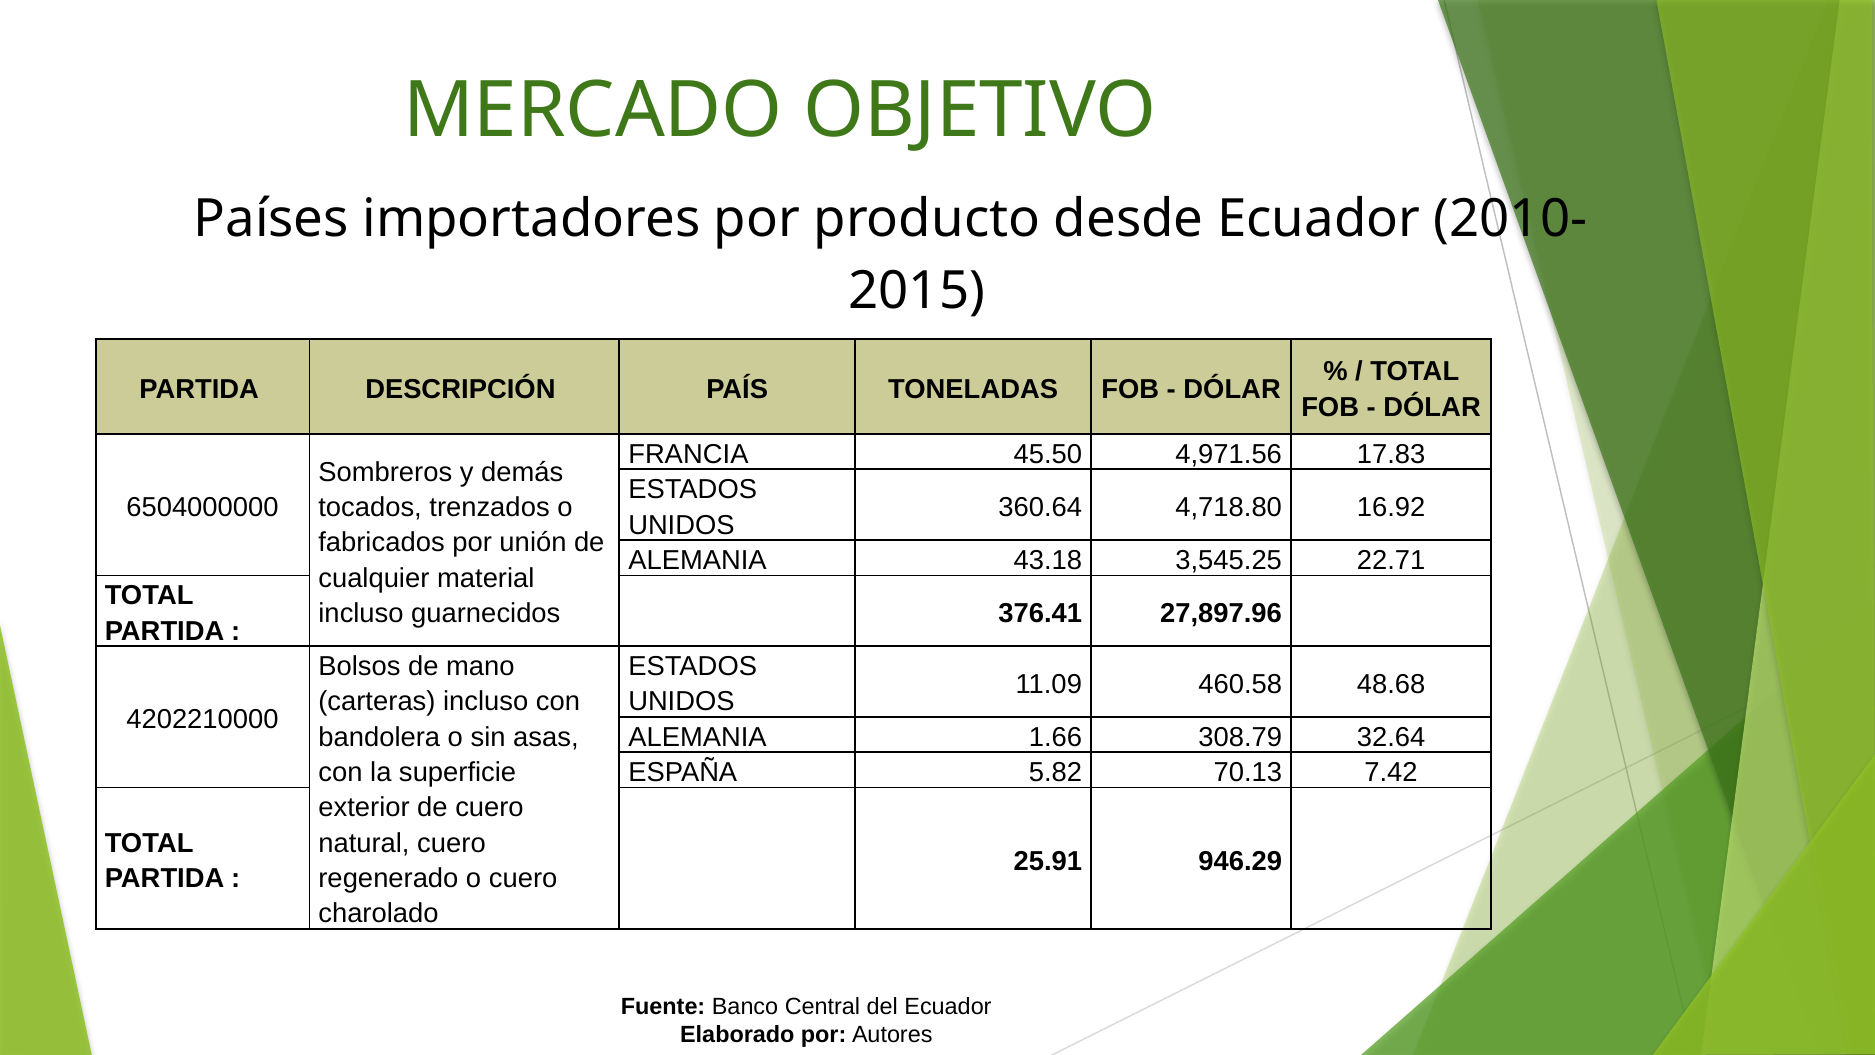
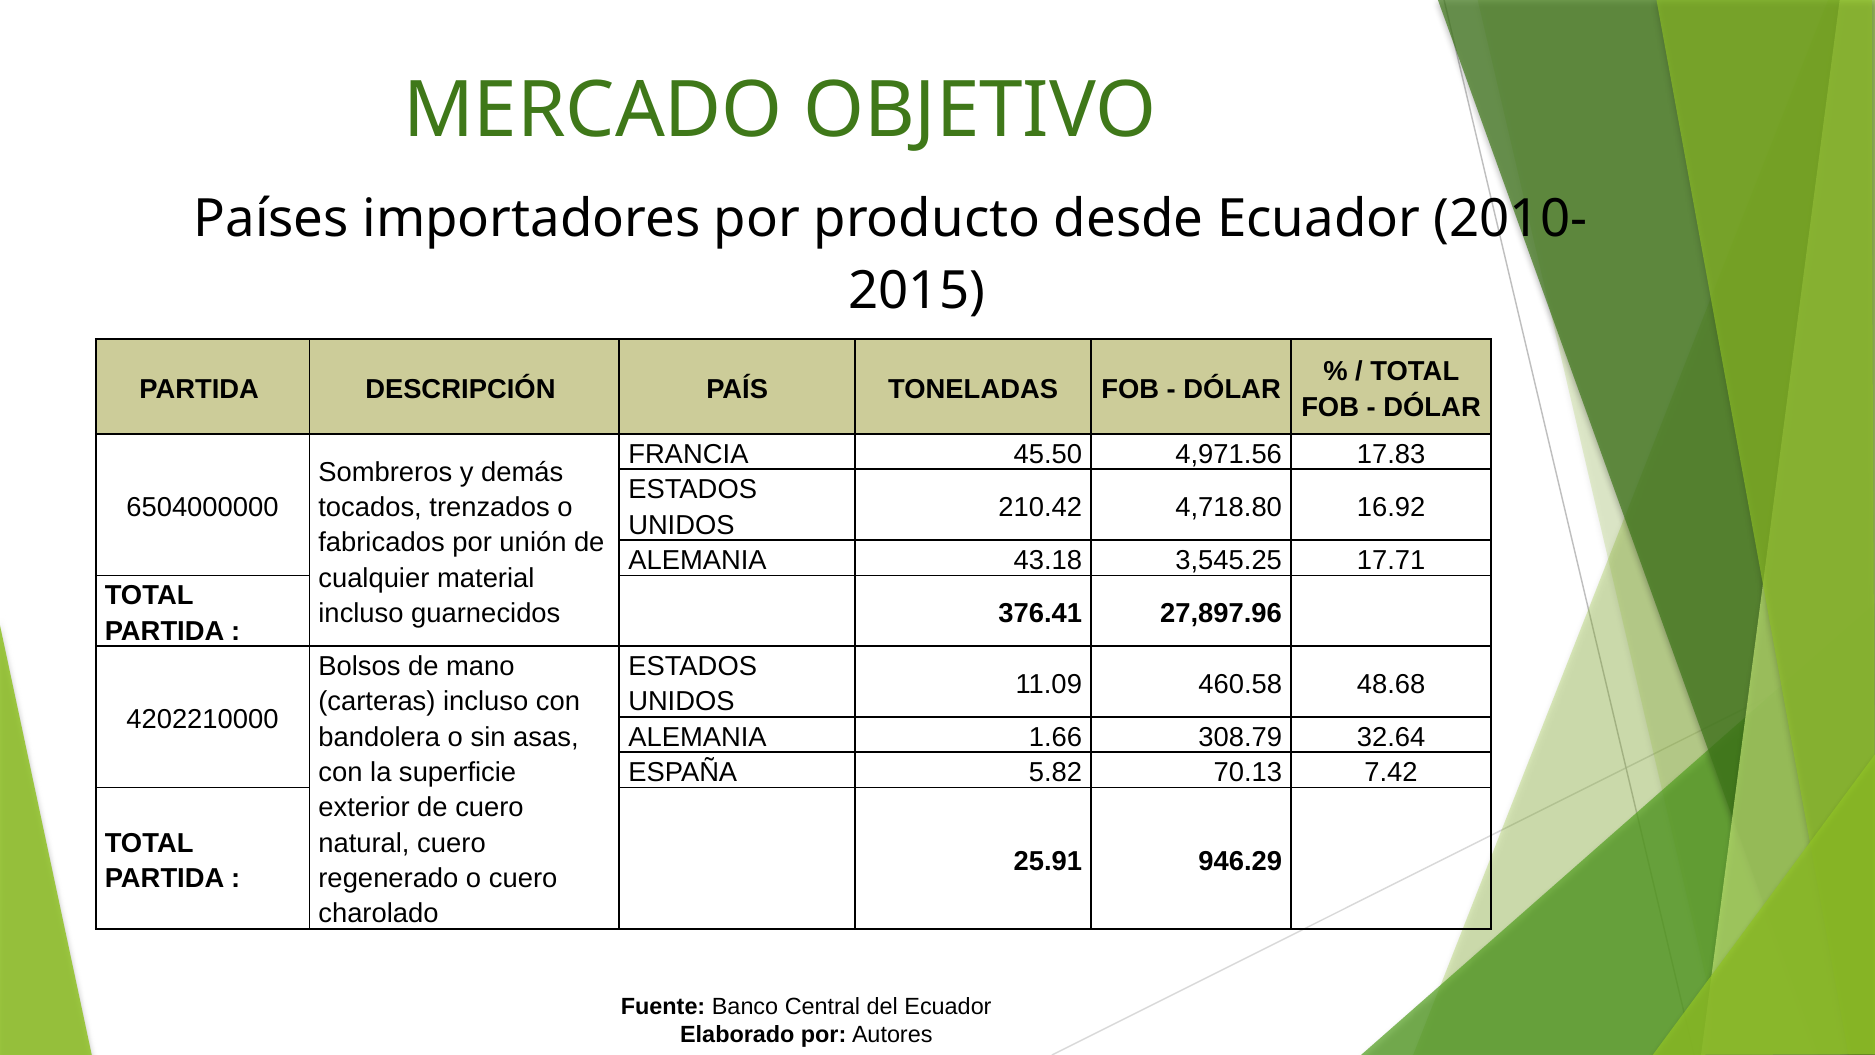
360.64: 360.64 -> 210.42 (1040, 507)
22.71: 22.71 -> 17.71 (1391, 560)
